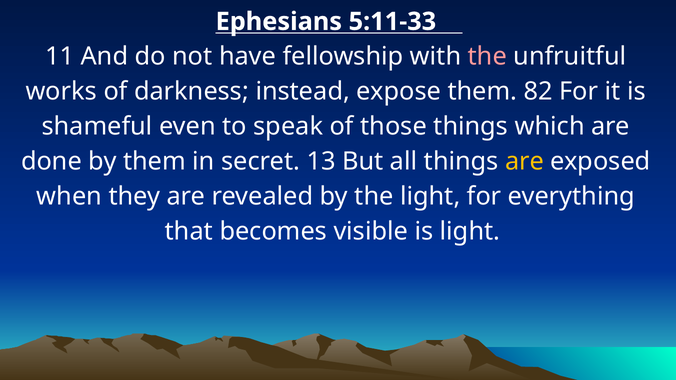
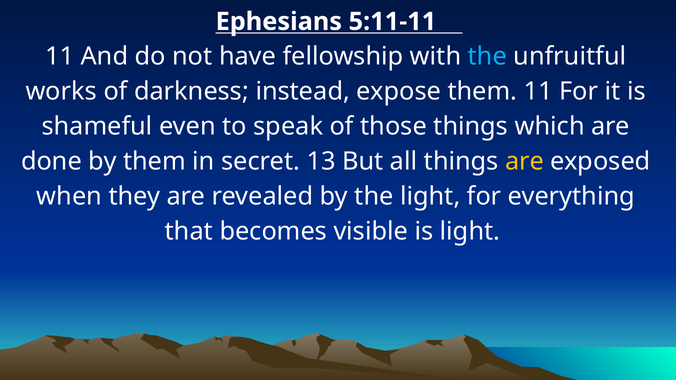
5:11-33: 5:11-33 -> 5:11-11 (392, 22)
the colour: pink -> light blue (487, 57)
them 82: 82 -> 11 (538, 92)
